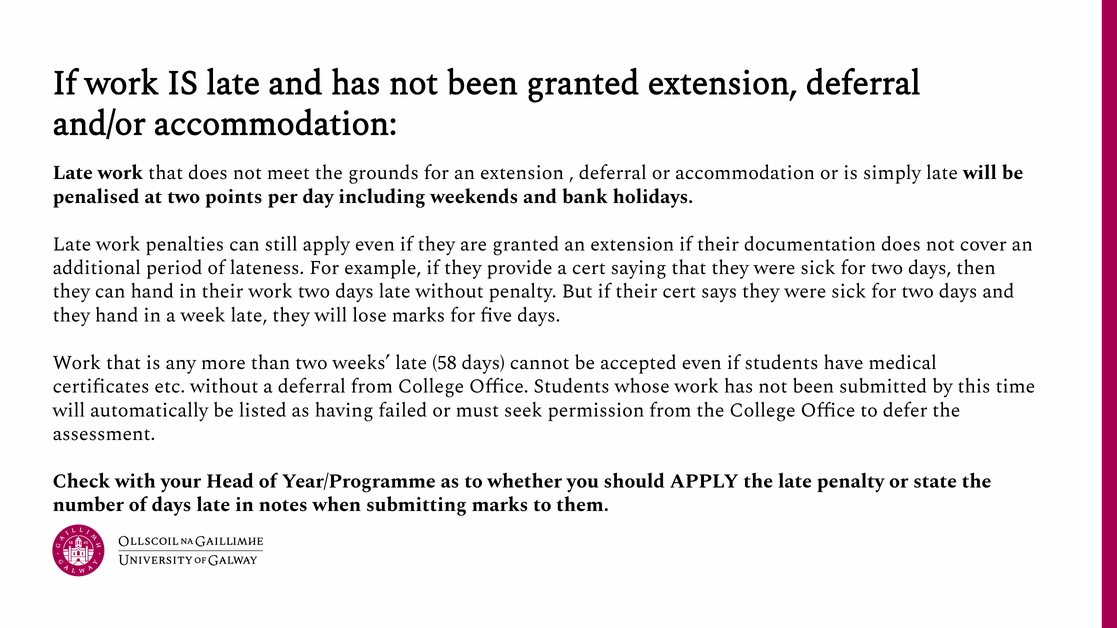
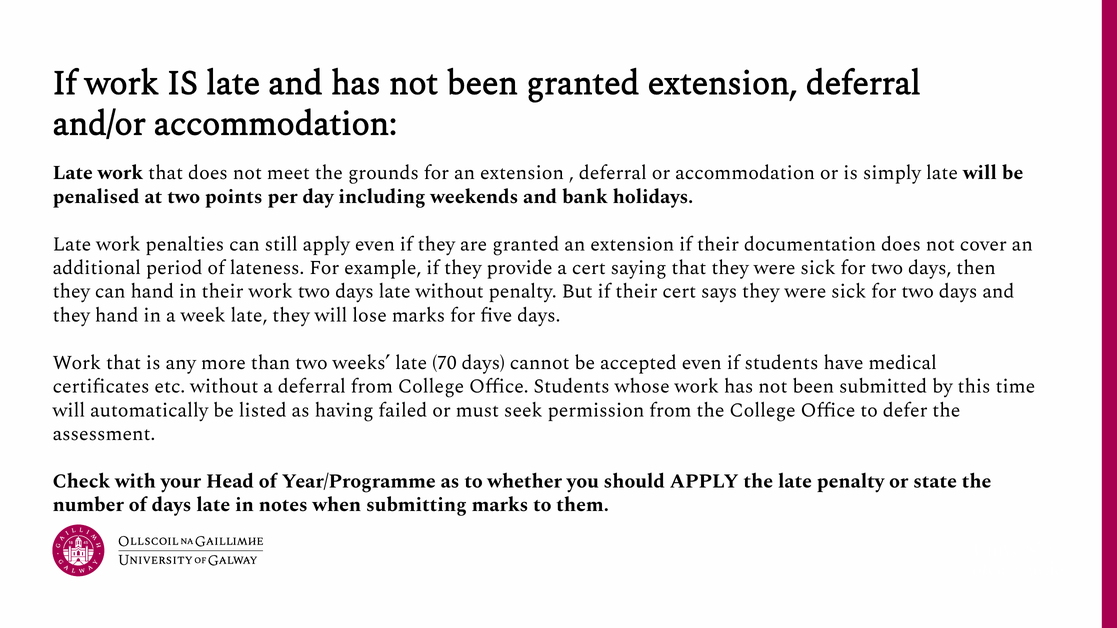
58: 58 -> 70 (444, 363)
